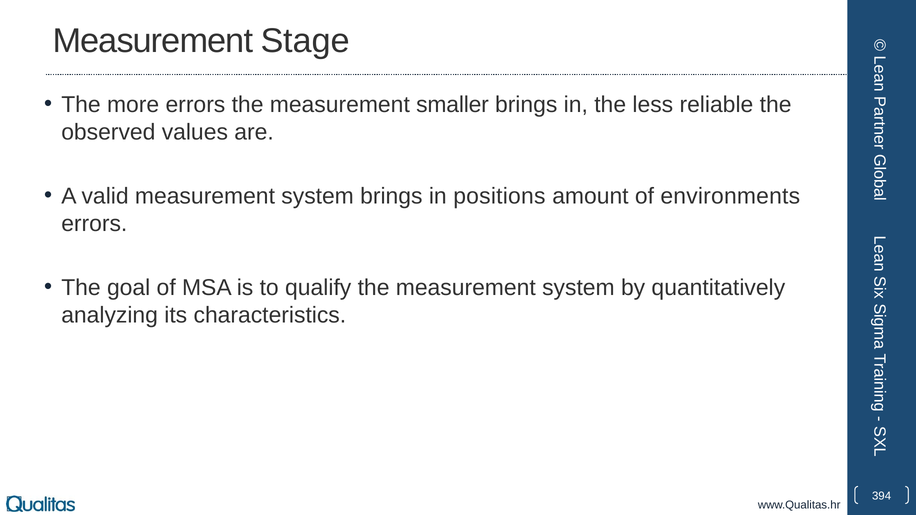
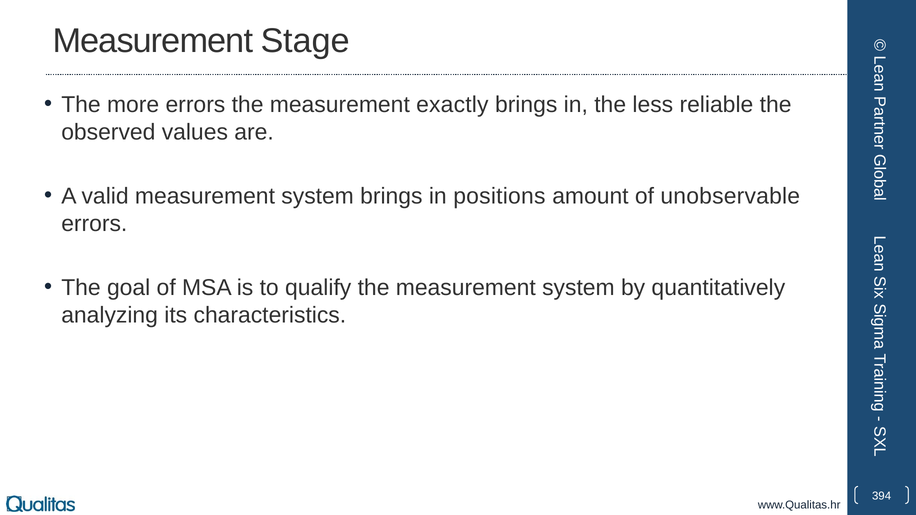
smaller: smaller -> exactly (452, 105)
environments: environments -> unobservable (730, 196)
